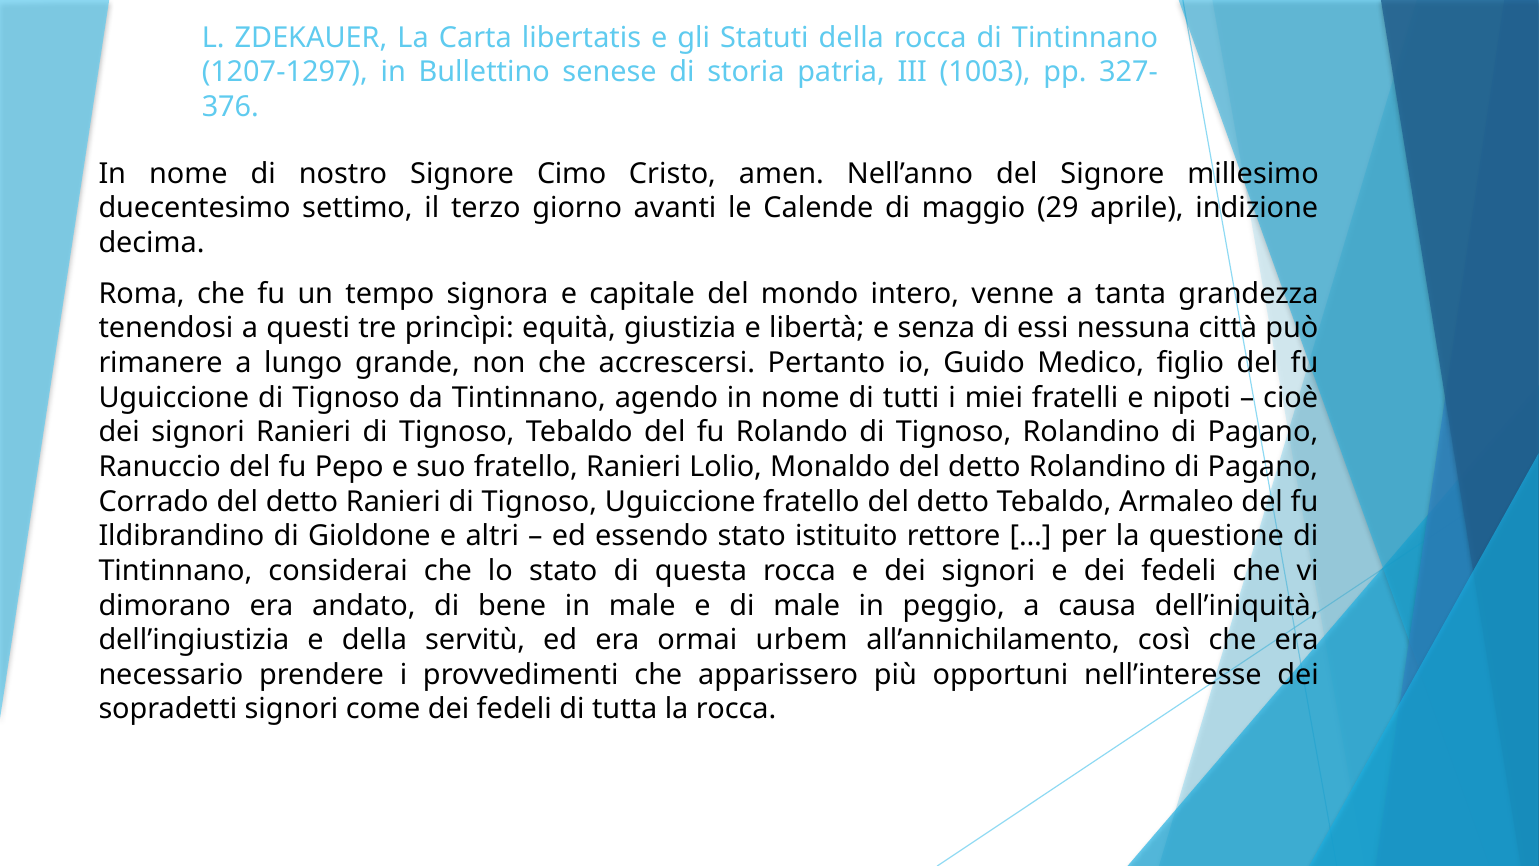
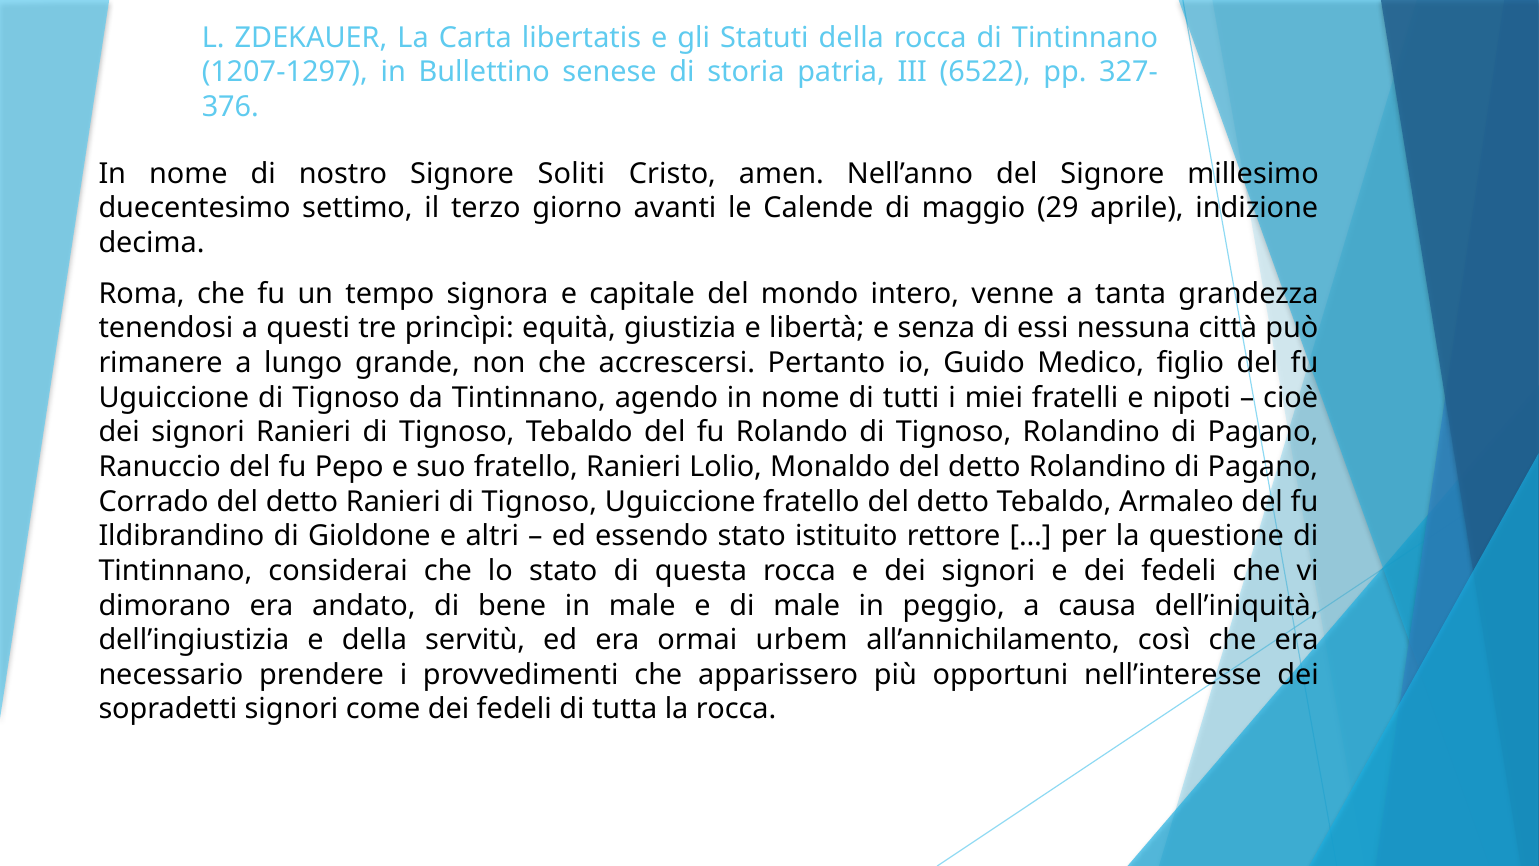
1003: 1003 -> 6522 (985, 72)
Cimo: Cimo -> Soliti (571, 174)
